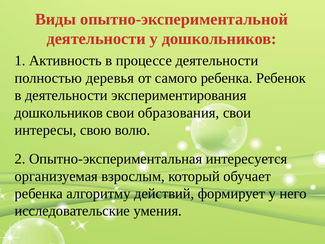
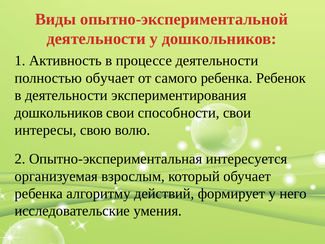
полностью деревья: деревья -> обучает (110, 78)
образования: образования -> способности (179, 113)
